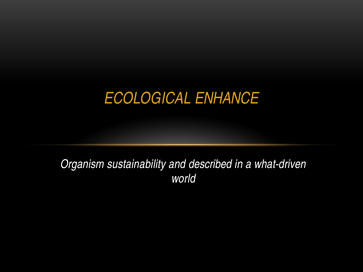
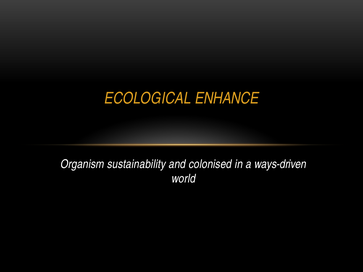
described: described -> colonised (210, 164)
what-driven: what-driven -> ways-driven (280, 164)
